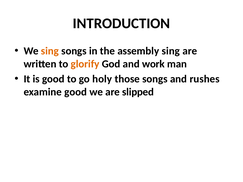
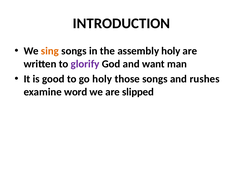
assembly sing: sing -> holy (171, 51)
glorify colour: orange -> purple (85, 64)
work: work -> want (153, 64)
examine good: good -> word (76, 92)
